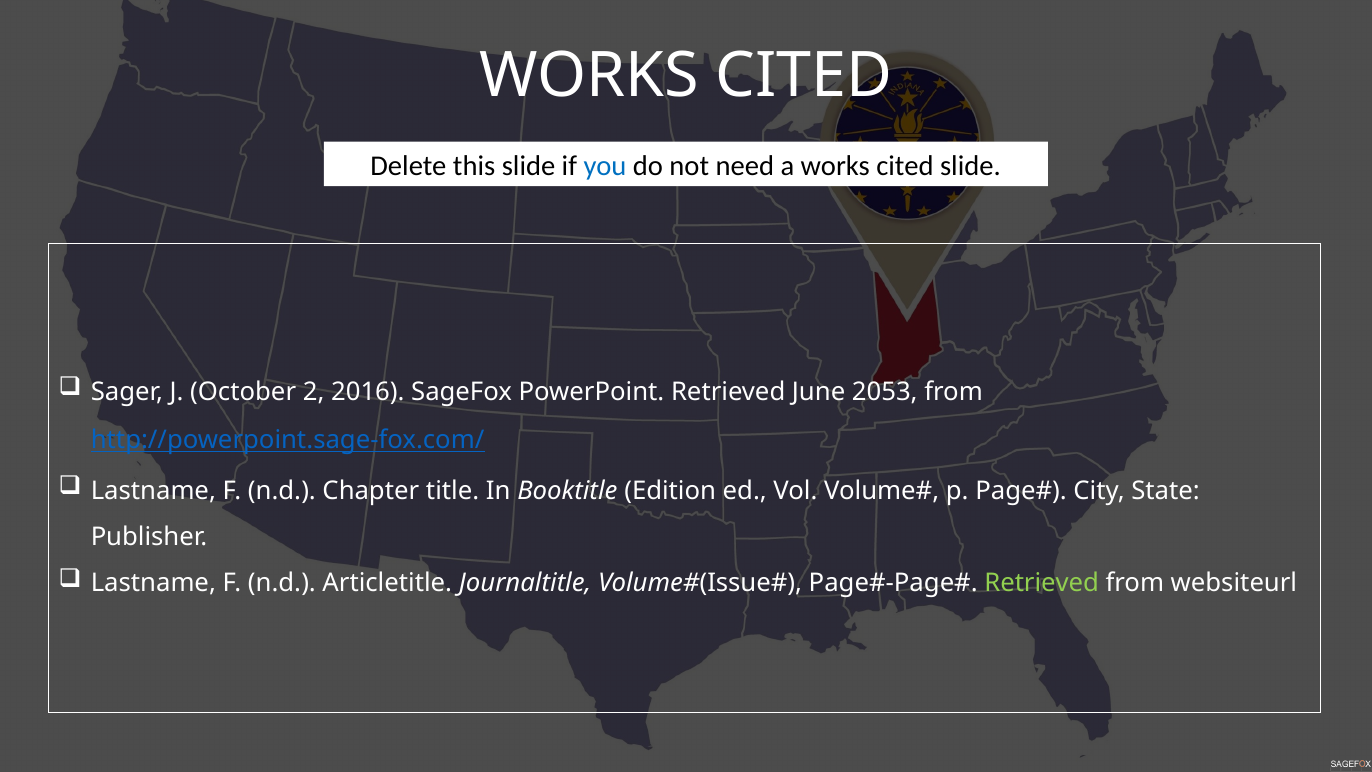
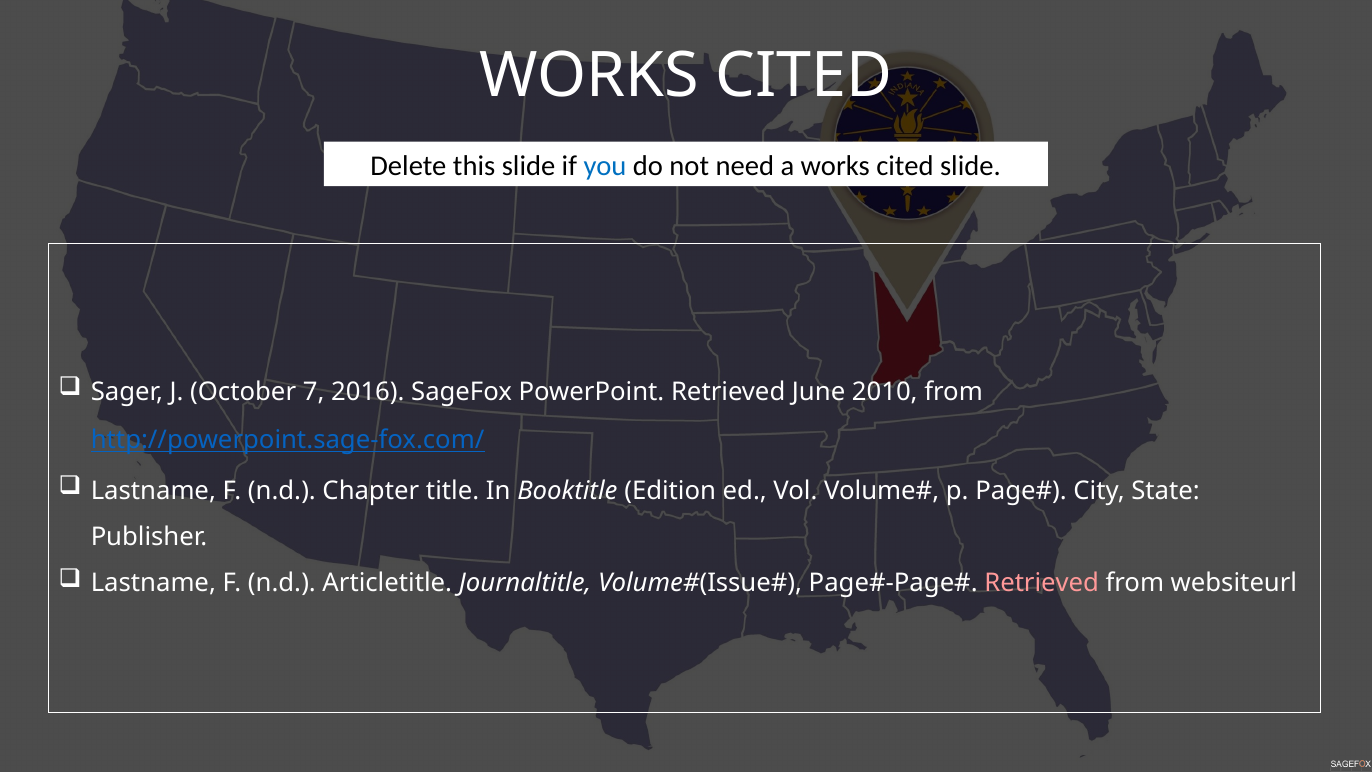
2: 2 -> 7 (314, 392)
2053: 2053 -> 2010 (885, 392)
Retrieved colour: light green -> pink (1042, 583)
